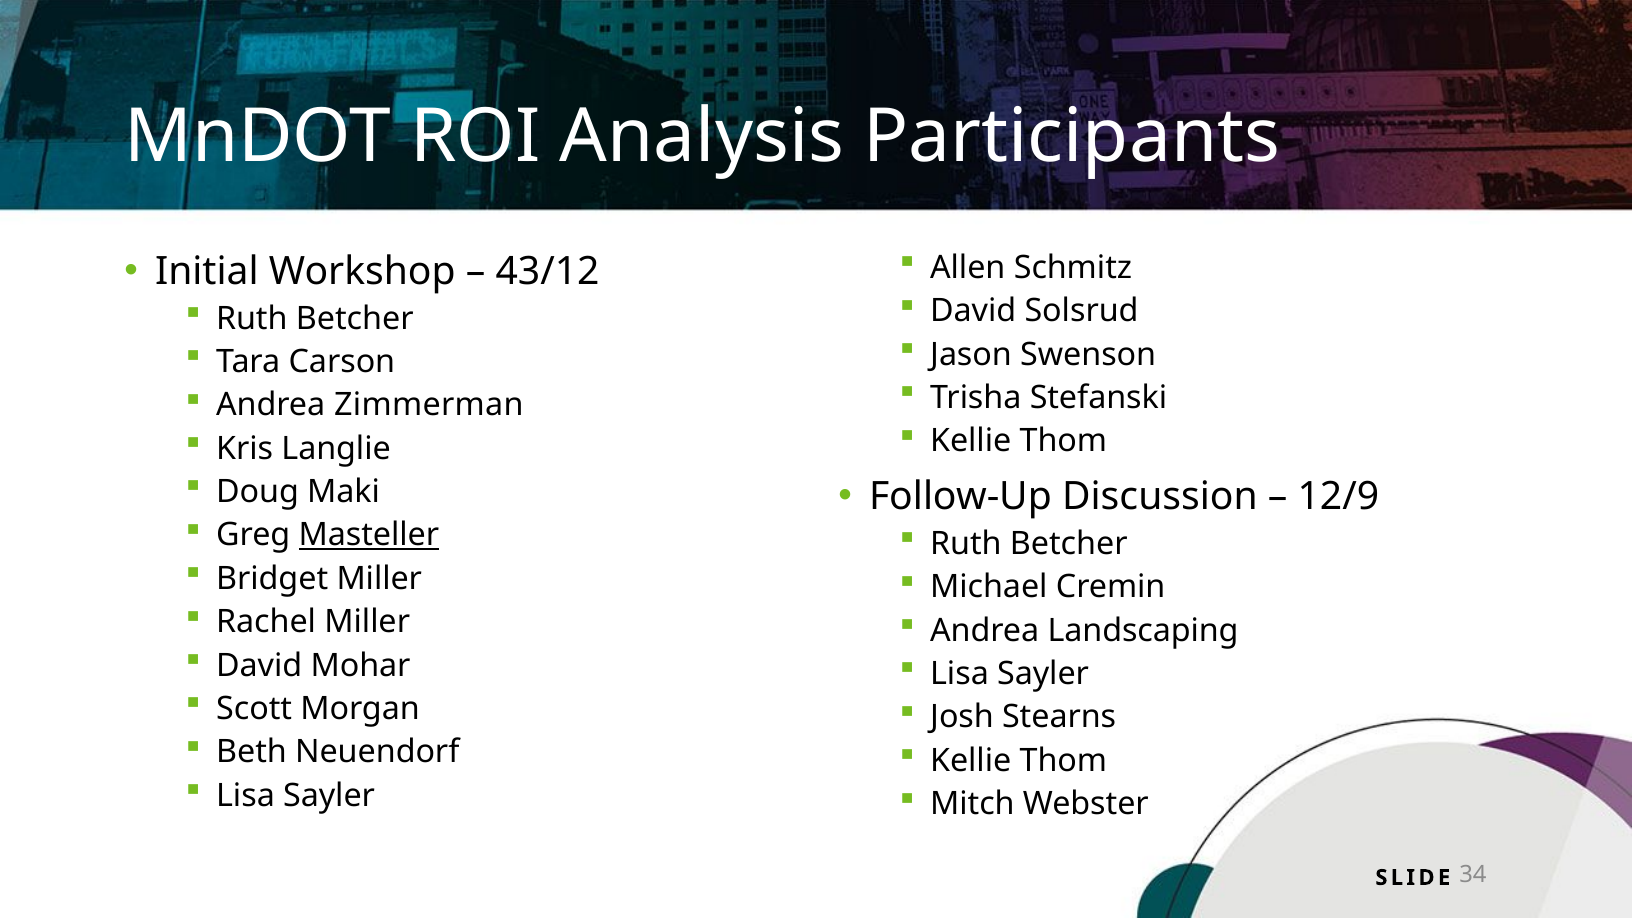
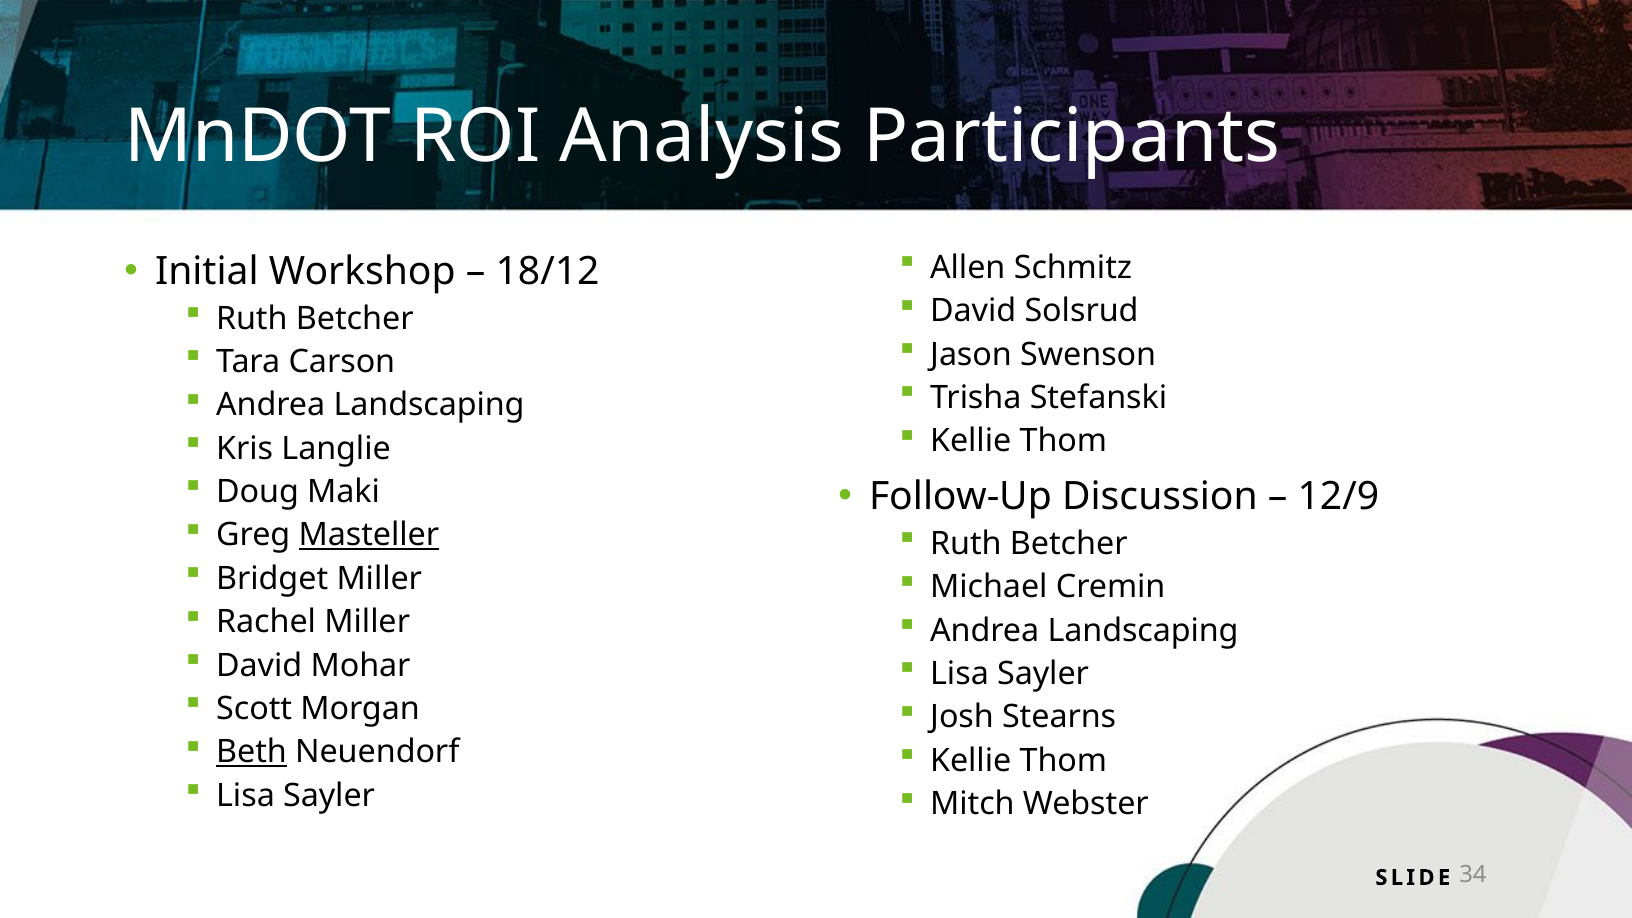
43/12: 43/12 -> 18/12 (548, 271)
Zimmerman: Zimmerman -> Landscaping (429, 405)
Beth underline: none -> present (252, 752)
